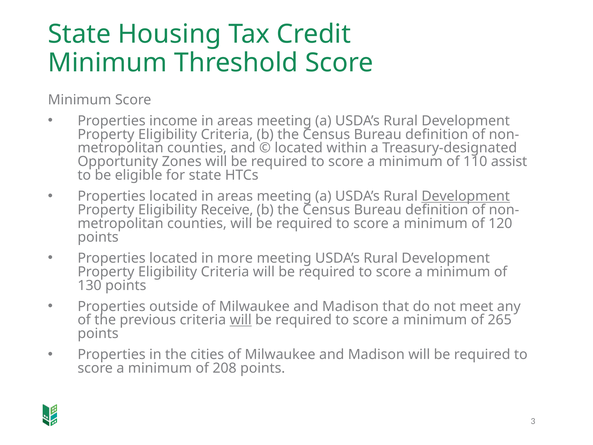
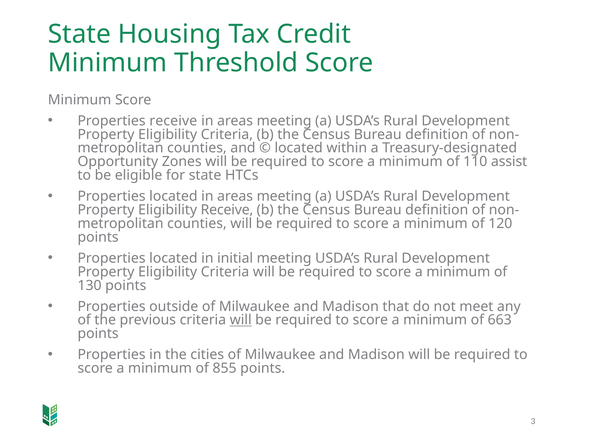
Properties income: income -> receive (173, 121)
Development underline: present -> none (466, 196)
more: more -> initial (235, 258)
265: 265 -> 663 (500, 320)
208: 208 -> 855 (225, 368)
